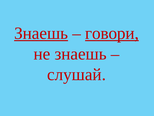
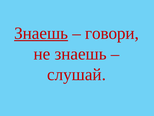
говори underline: present -> none (112, 33)
